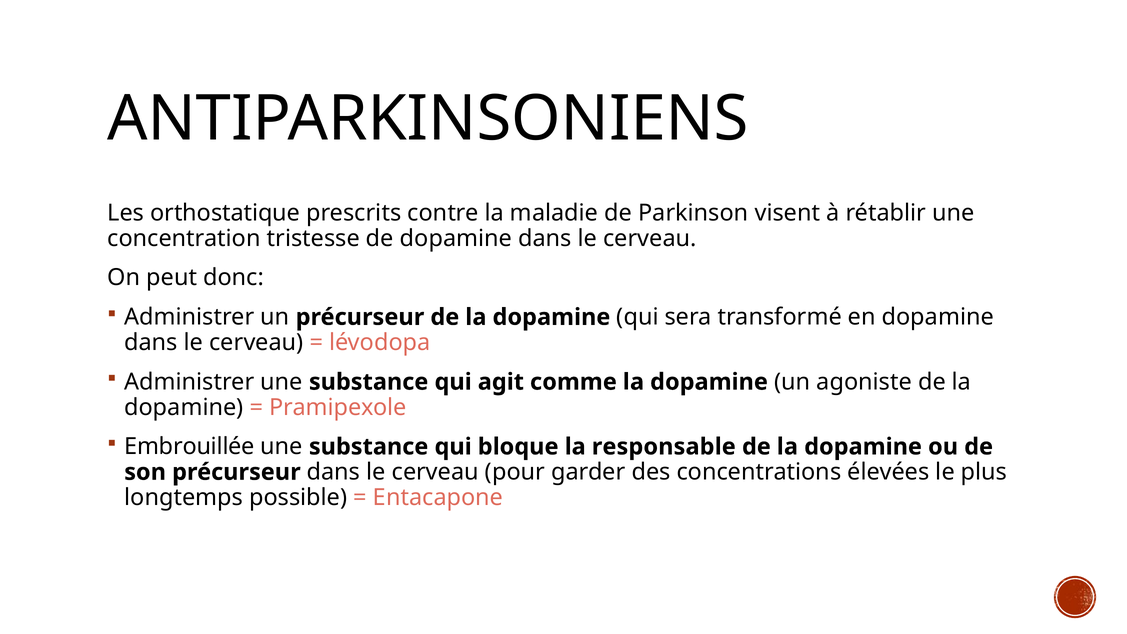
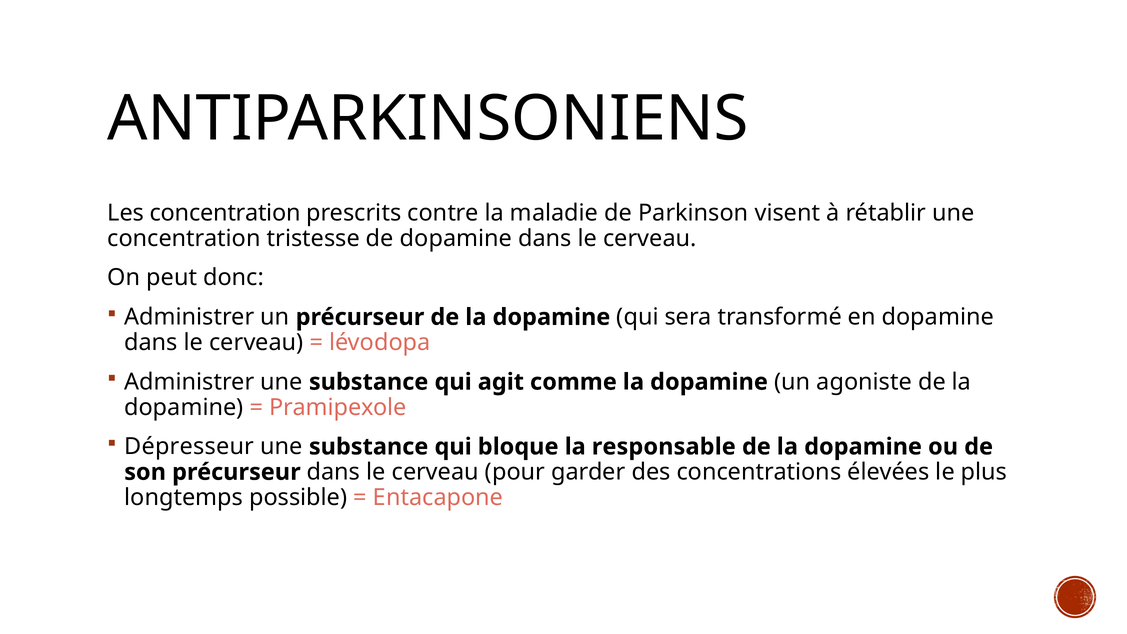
Les orthostatique: orthostatique -> concentration (225, 213)
Embrouillée: Embrouillée -> Dépresseur (189, 447)
